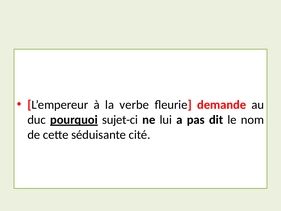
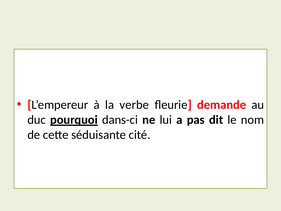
sujet-ci: sujet-ci -> dans-ci (120, 120)
